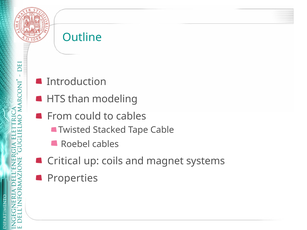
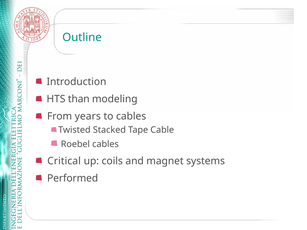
could: could -> years (88, 116)
Properties: Properties -> Performed (73, 178)
